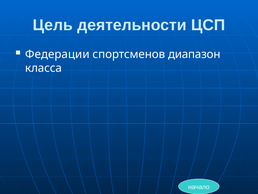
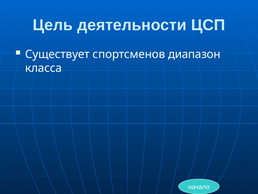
Федерации: Федерации -> Существует (57, 54)
